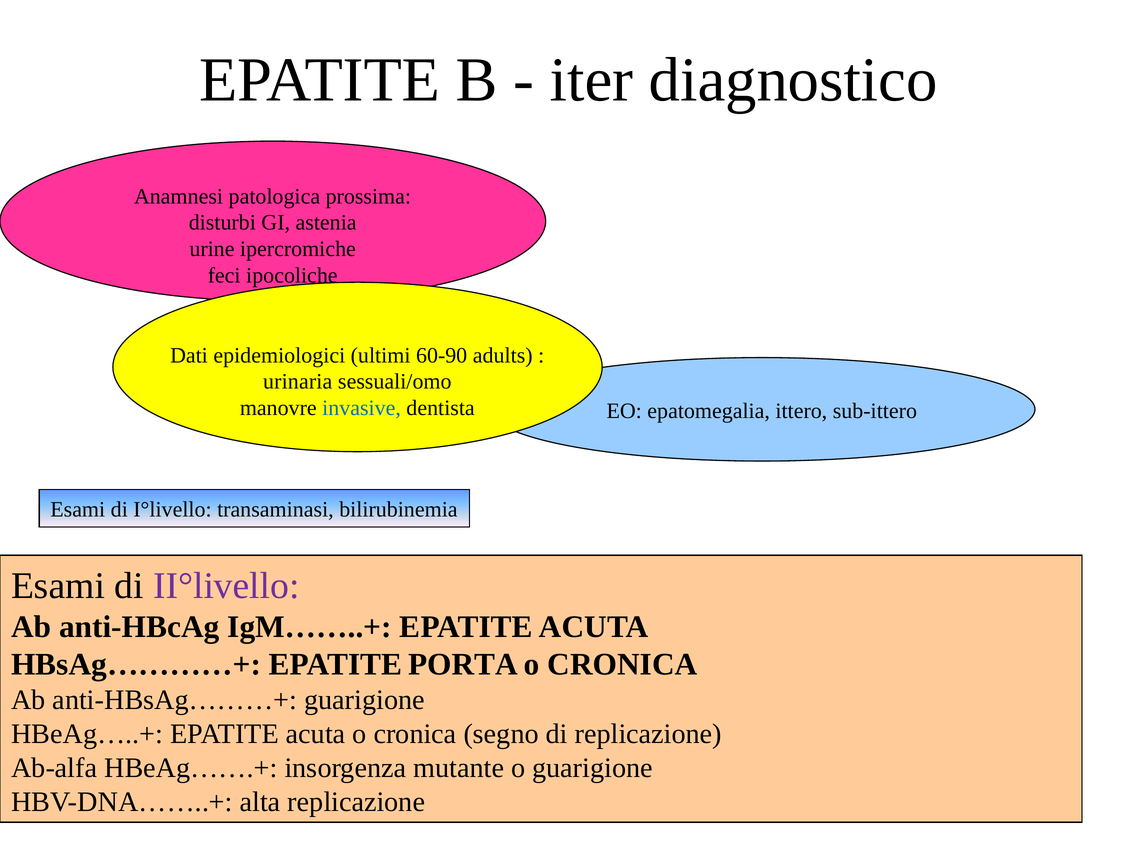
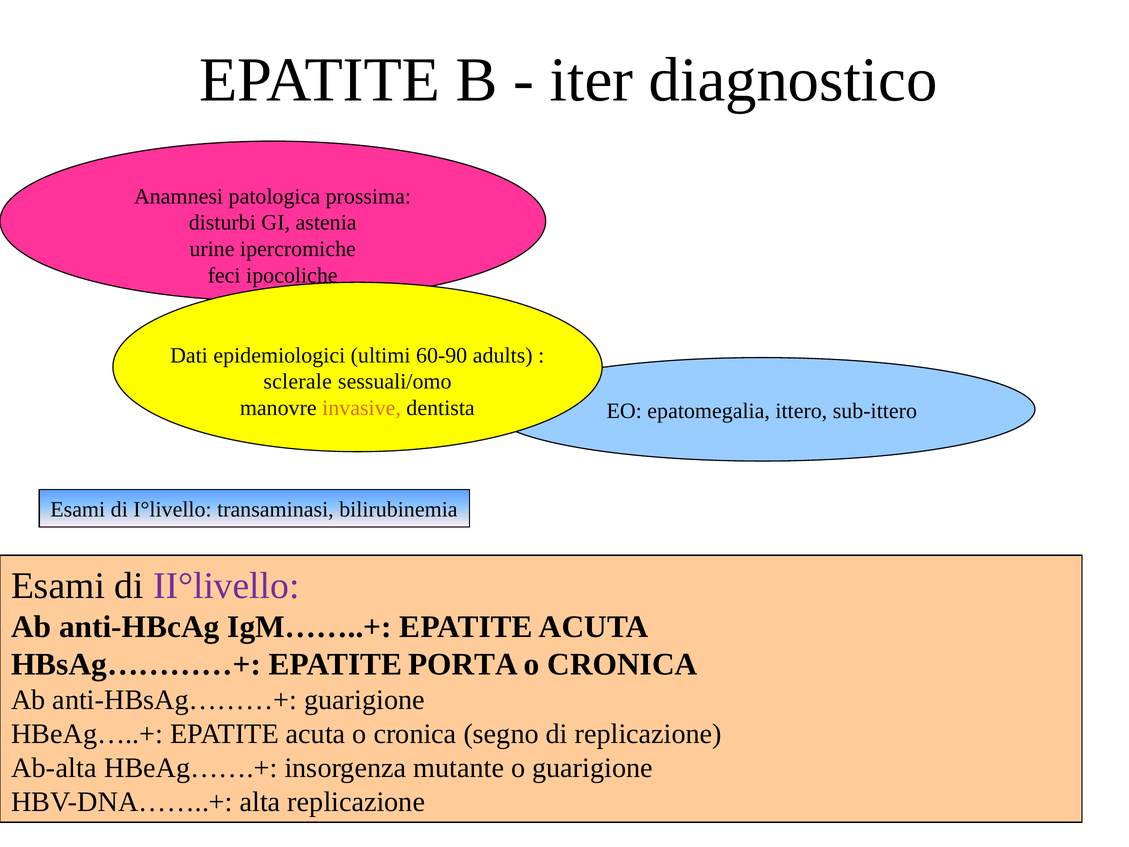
urinaria: urinaria -> sclerale (298, 382)
invasive colour: blue -> orange (362, 408)
Ab-alfa: Ab-alfa -> Ab-alta (54, 768)
